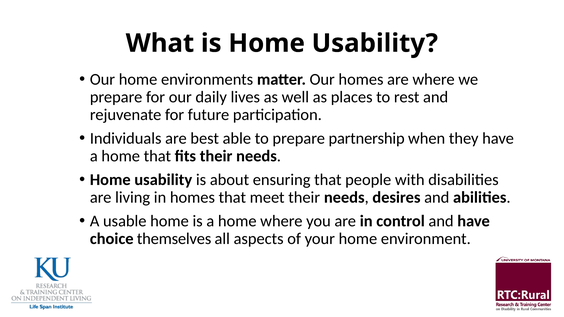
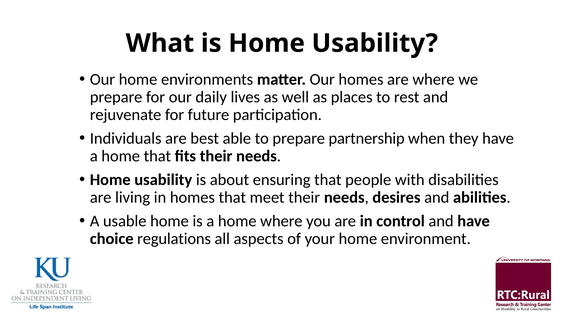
themselves: themselves -> regulations (174, 239)
